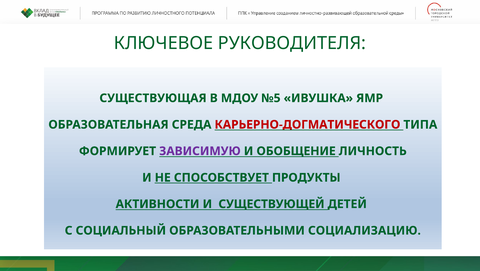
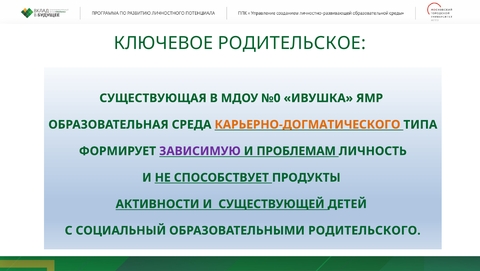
РУКОВОДИТЕЛЯ: РУКОВОДИТЕЛЯ -> РОДИТЕЛЬСКОЕ (292, 43)
№5: №5 -> №0 (271, 98)
КАРЬЕРНО-ДОГМАТИЧЕСКОГО colour: red -> orange (307, 124)
ОБОБЩЕНИЕ: ОБОБЩЕНИЕ -> ПРОБЛЕМАМ (296, 151)
СОЦИАЛИЗАЦИЮ: СОЦИАЛИЗАЦИЮ -> РОДИТЕЛЬСКОГО (364, 230)
